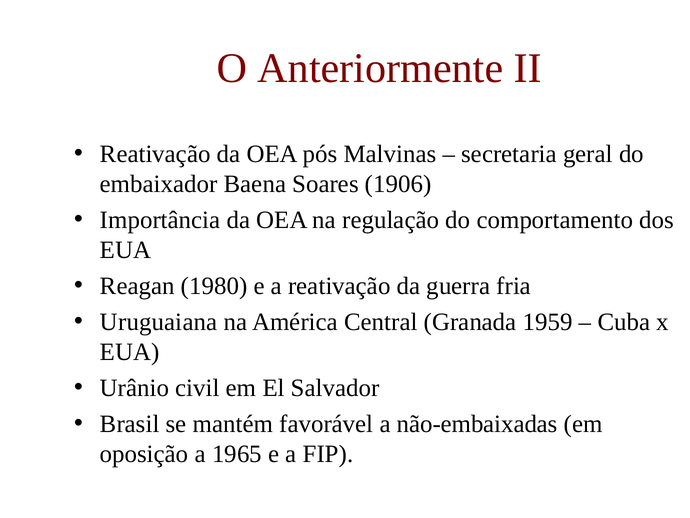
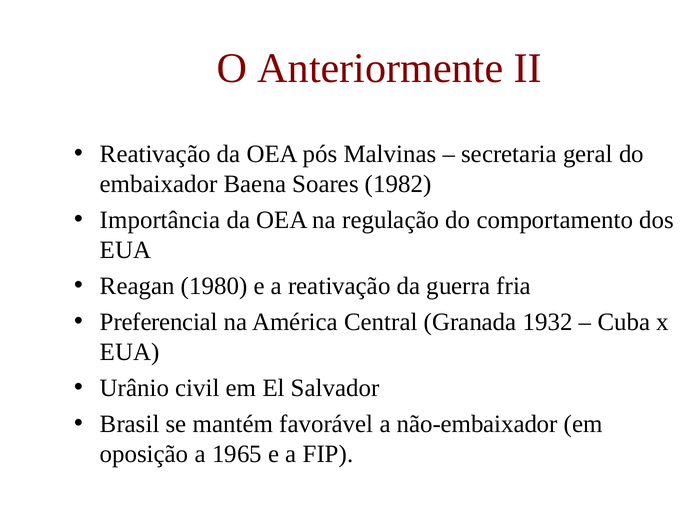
1906: 1906 -> 1982 (398, 184)
Uruguaiana: Uruguaiana -> Preferencial (159, 322)
1959: 1959 -> 1932 (548, 322)
não-embaixadas: não-embaixadas -> não-embaixador (477, 424)
